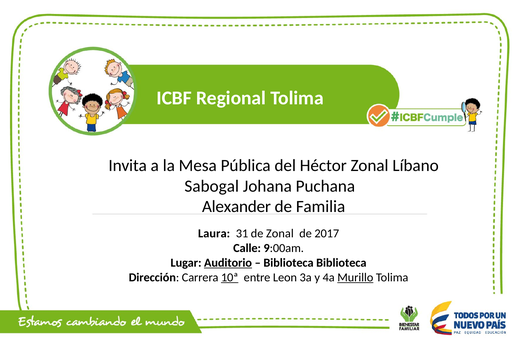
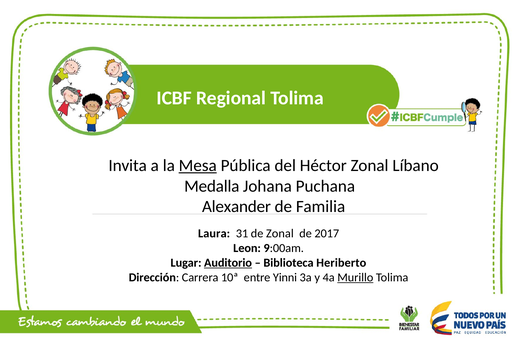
Mesa underline: none -> present (198, 166)
Sabogal: Sabogal -> Medalla (212, 186)
Calle: Calle -> Leon (247, 248)
Biblioteca Biblioteca: Biblioteca -> Heriberto (341, 263)
10ª underline: present -> none (230, 277)
Leon: Leon -> Yinni (285, 277)
